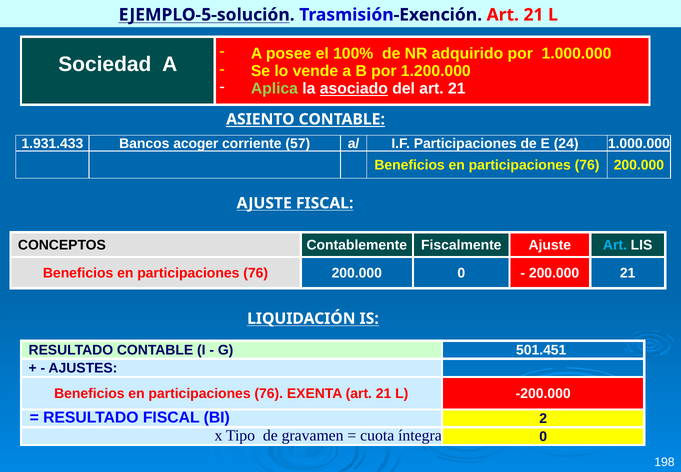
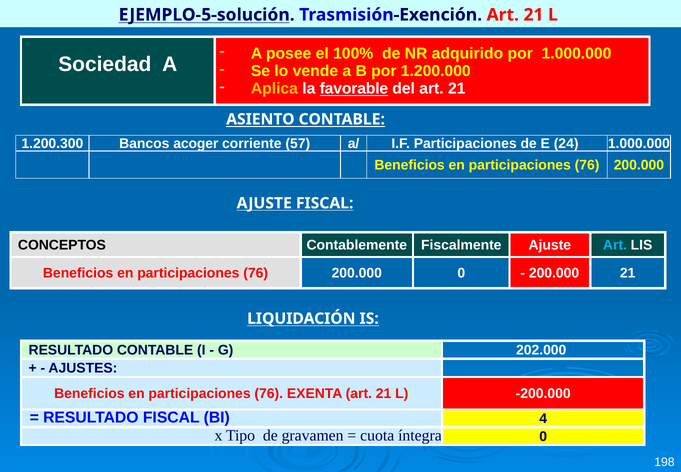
Aplica colour: light green -> yellow (274, 89)
asociado: asociado -> favorable (354, 89)
1.931.433: 1.931.433 -> 1.200.300 (52, 143)
501.451: 501.451 -> 202.000 (541, 350)
2: 2 -> 4 (543, 418)
